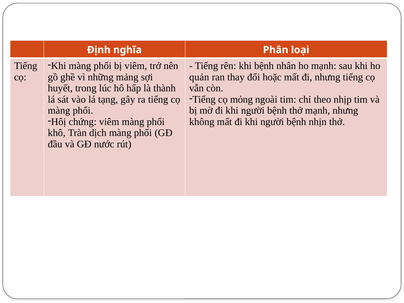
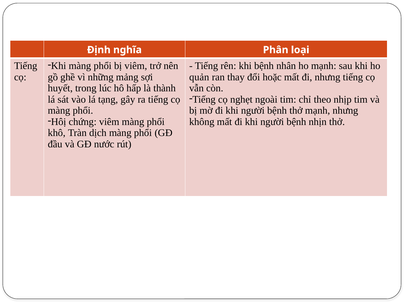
mỏng: mỏng -> nghẹt (241, 99)
